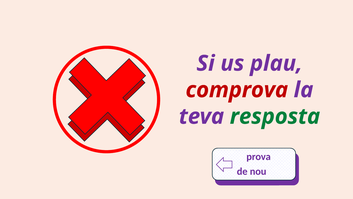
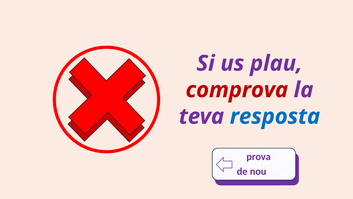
resposta colour: green -> blue (275, 116)
